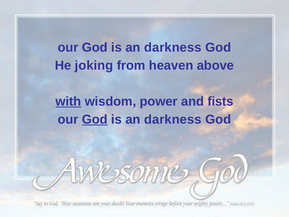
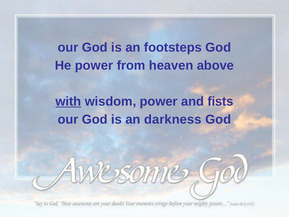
darkness: darkness -> footsteps (173, 47)
He joking: joking -> power (94, 65)
God underline: present -> none (95, 119)
